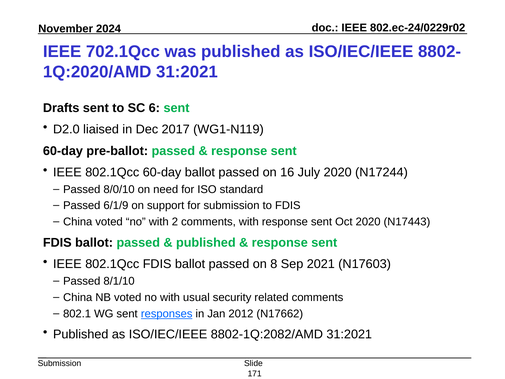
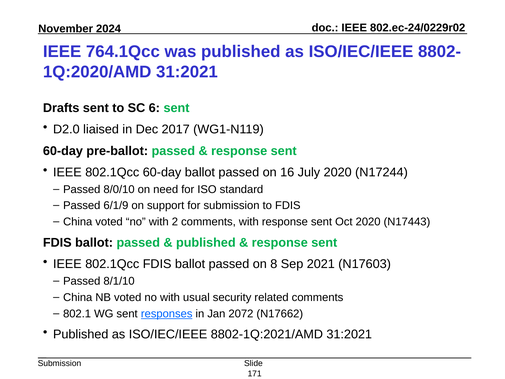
702.1Qcc: 702.1Qcc -> 764.1Qcc (123, 52)
2012: 2012 -> 2072 (241, 313)
8802-1Q:2082/AMD: 8802-1Q:2082/AMD -> 8802-1Q:2021/AMD (267, 334)
